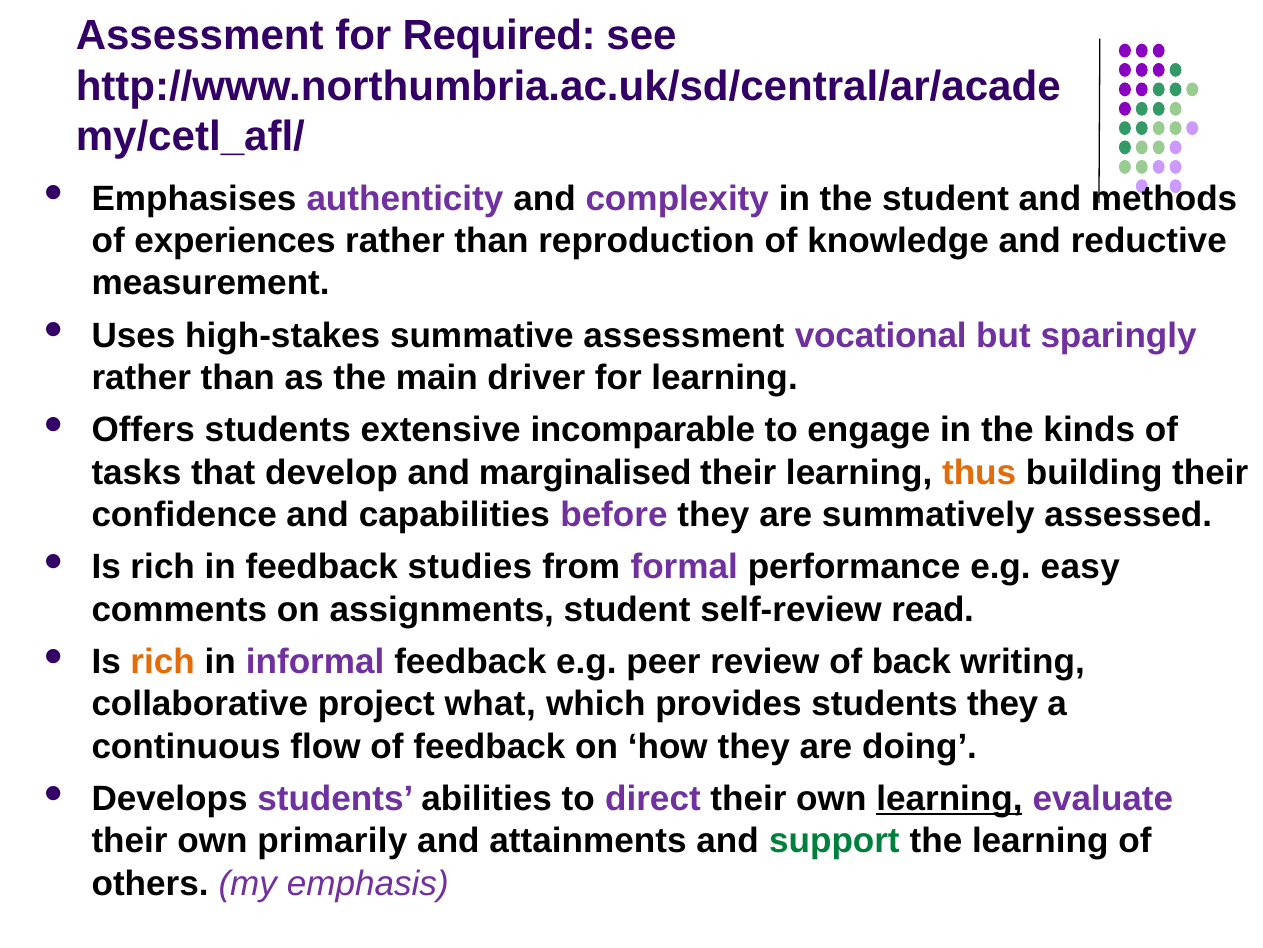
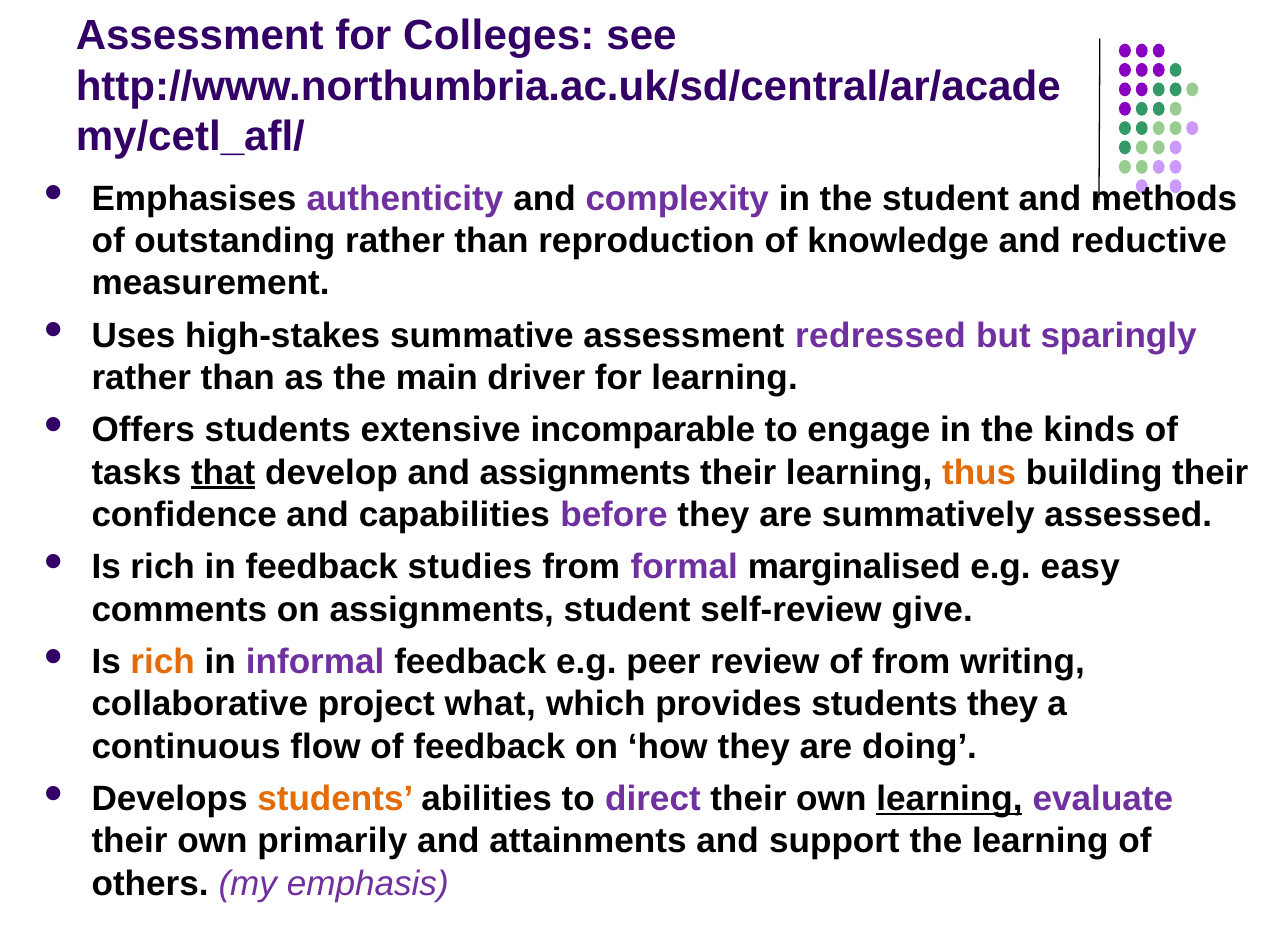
Required: Required -> Colleges (499, 36)
experiences: experiences -> outstanding (235, 240)
vocational: vocational -> redressed (880, 335)
that underline: none -> present (223, 472)
and marginalised: marginalised -> assignments (585, 472)
performance: performance -> marginalised (854, 567)
read: read -> give (932, 609)
of back: back -> from (911, 662)
students colour: purple -> orange (335, 798)
support colour: green -> black (834, 841)
